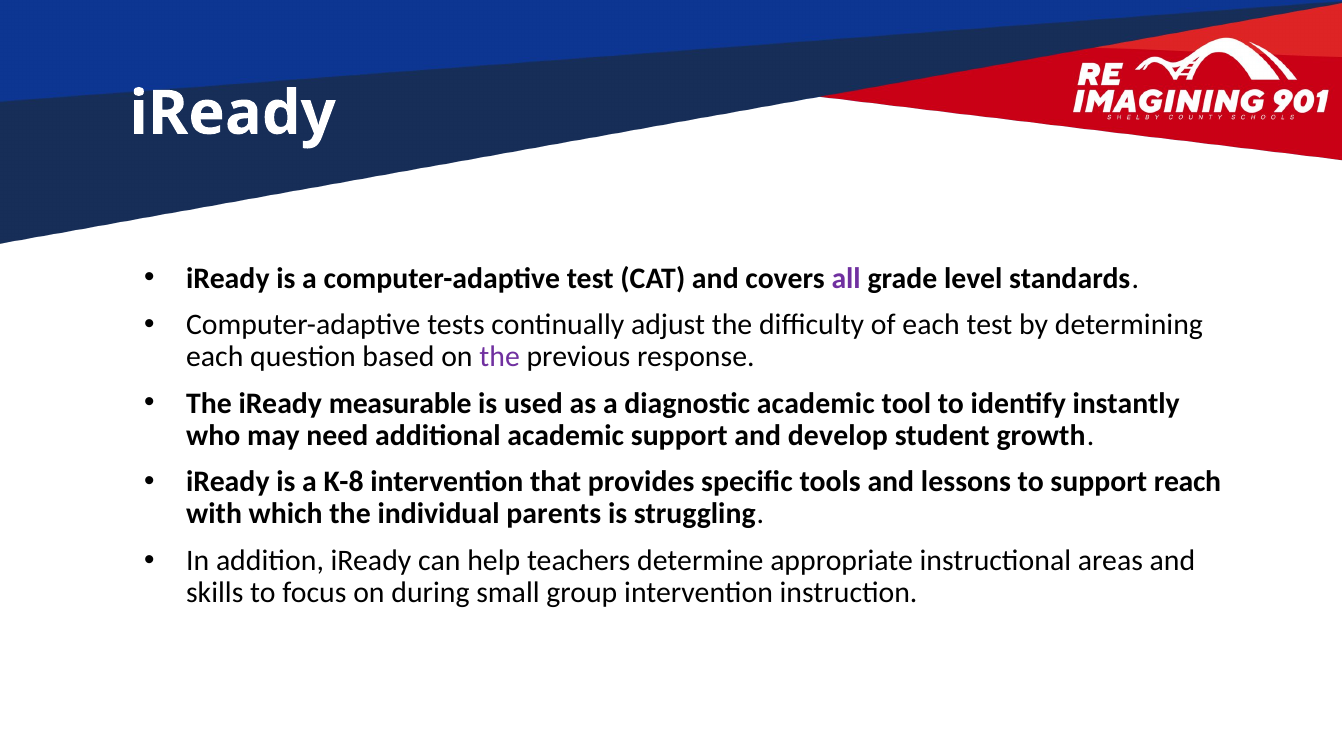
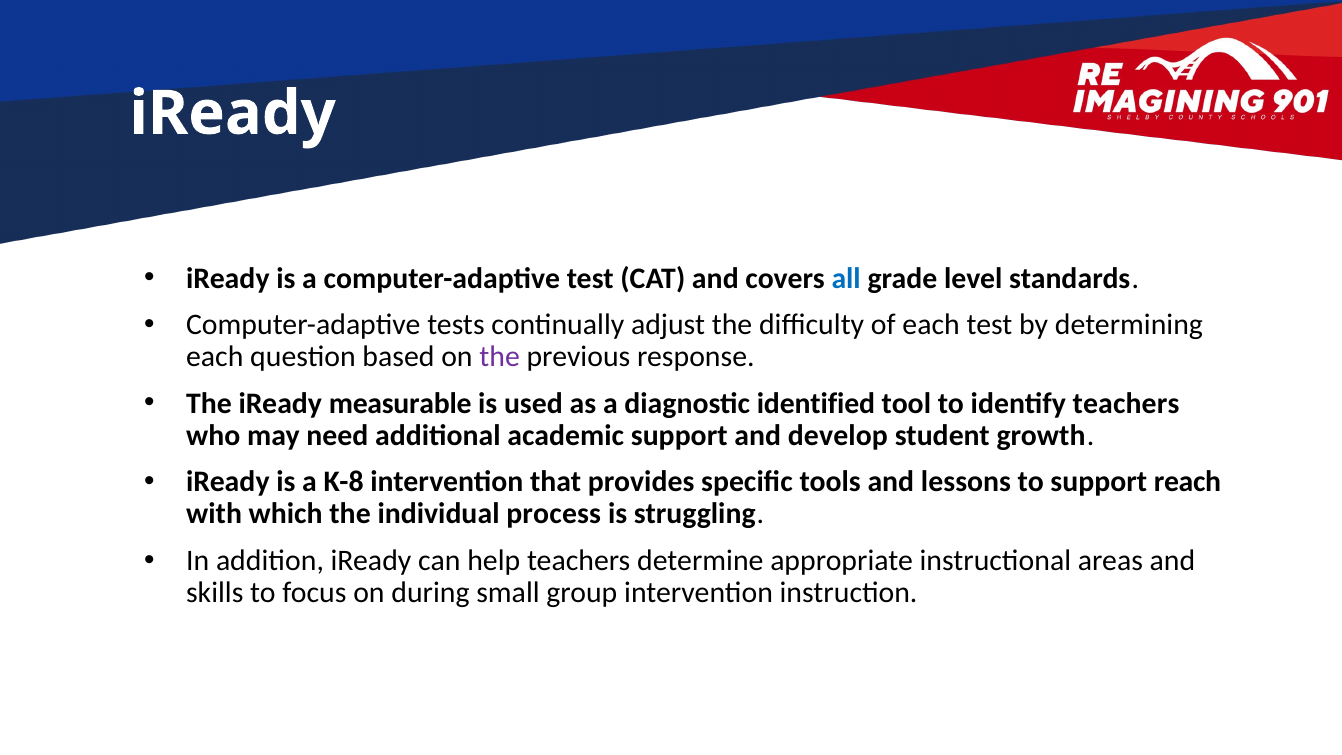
all colour: purple -> blue (846, 278)
diagnostic academic: academic -> identified (816, 403)
identify instantly: instantly -> teachers (1126, 403)
parents: parents -> process (554, 514)
